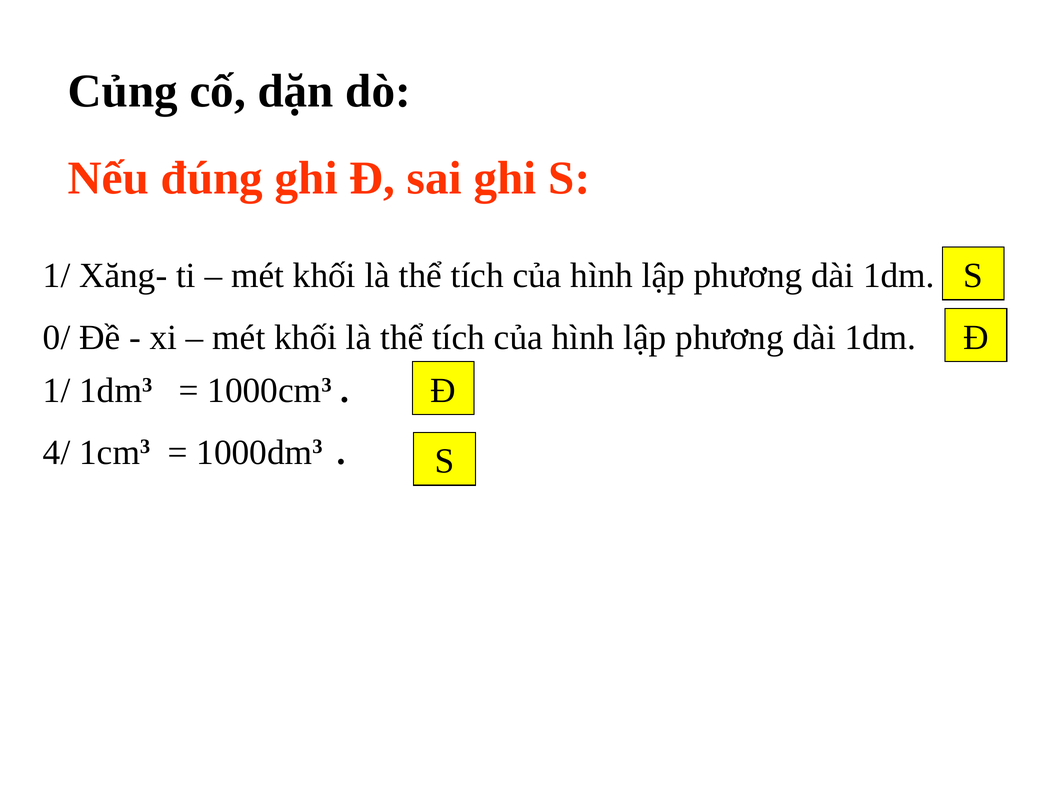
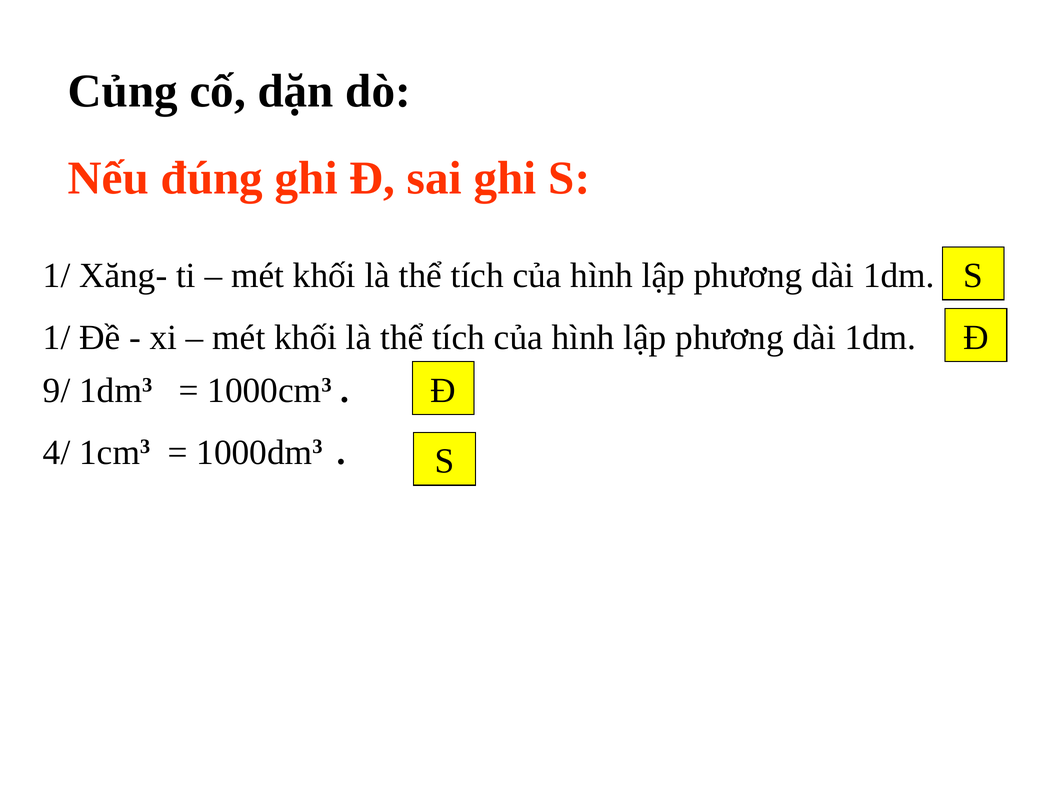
0/: 0/ -> 1/ (57, 338)
1/: 1/ -> 9/ (57, 391)
